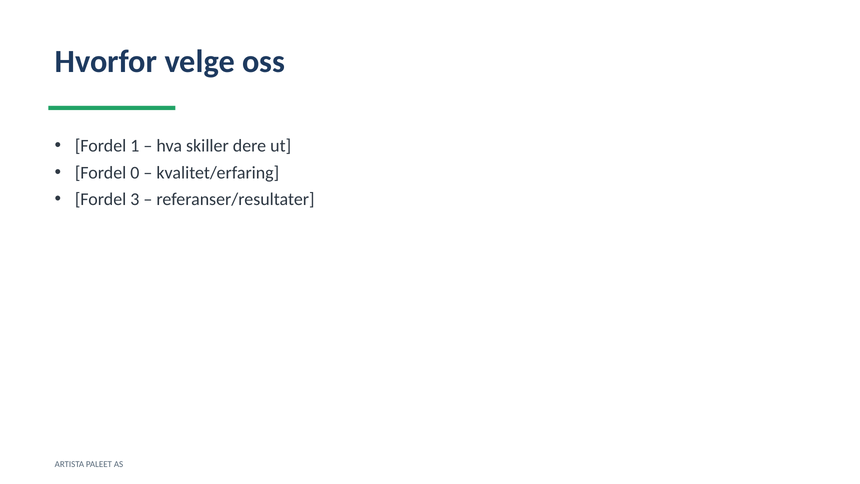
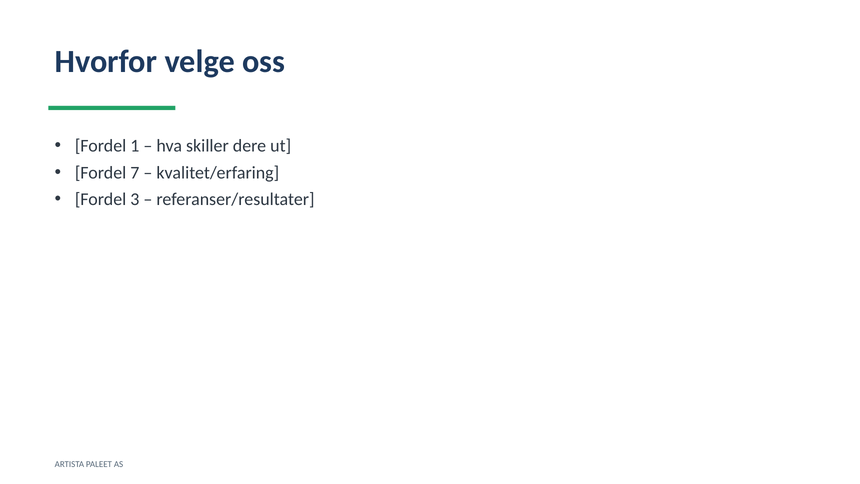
0: 0 -> 7 (135, 173)
